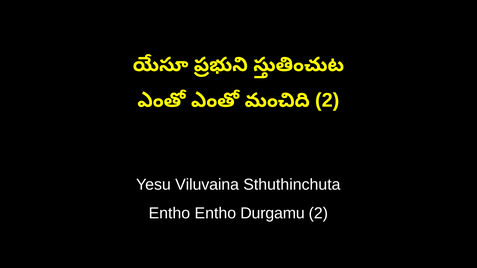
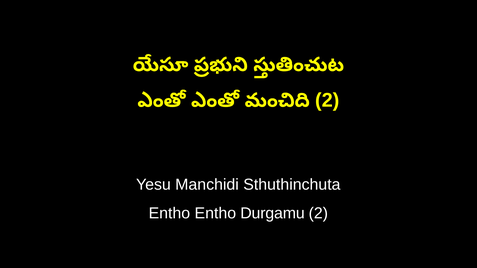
Viluvaina: Viluvaina -> Manchidi (207, 185)
